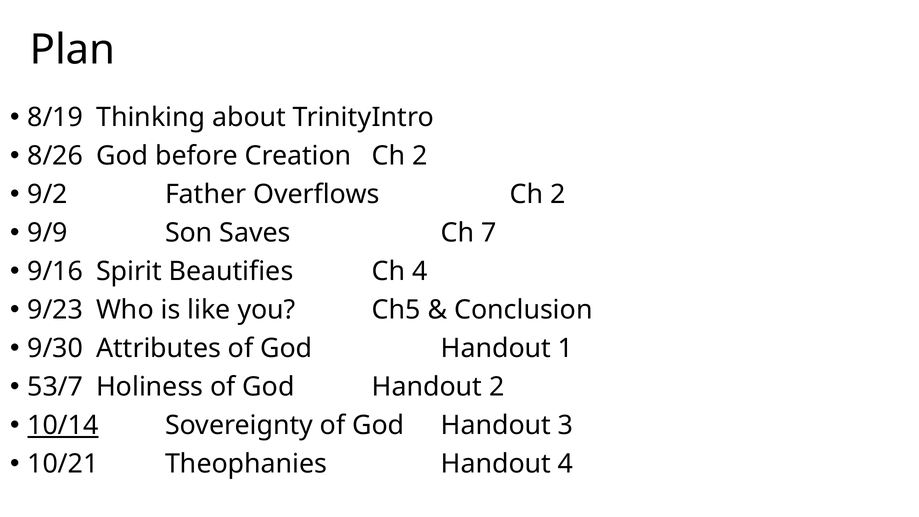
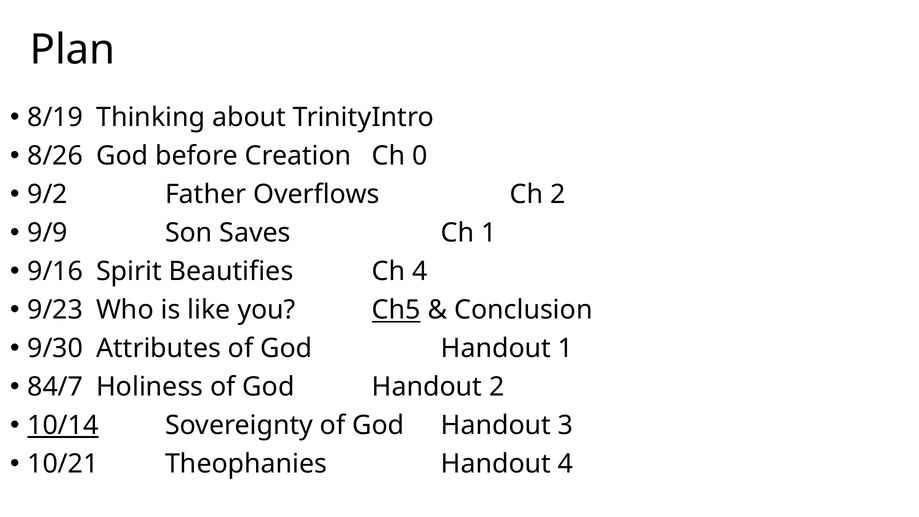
Creation Ch 2: 2 -> 0 (420, 156)
Ch 7: 7 -> 1 (489, 233)
Ch5 underline: none -> present (396, 310)
53/7: 53/7 -> 84/7 (55, 387)
